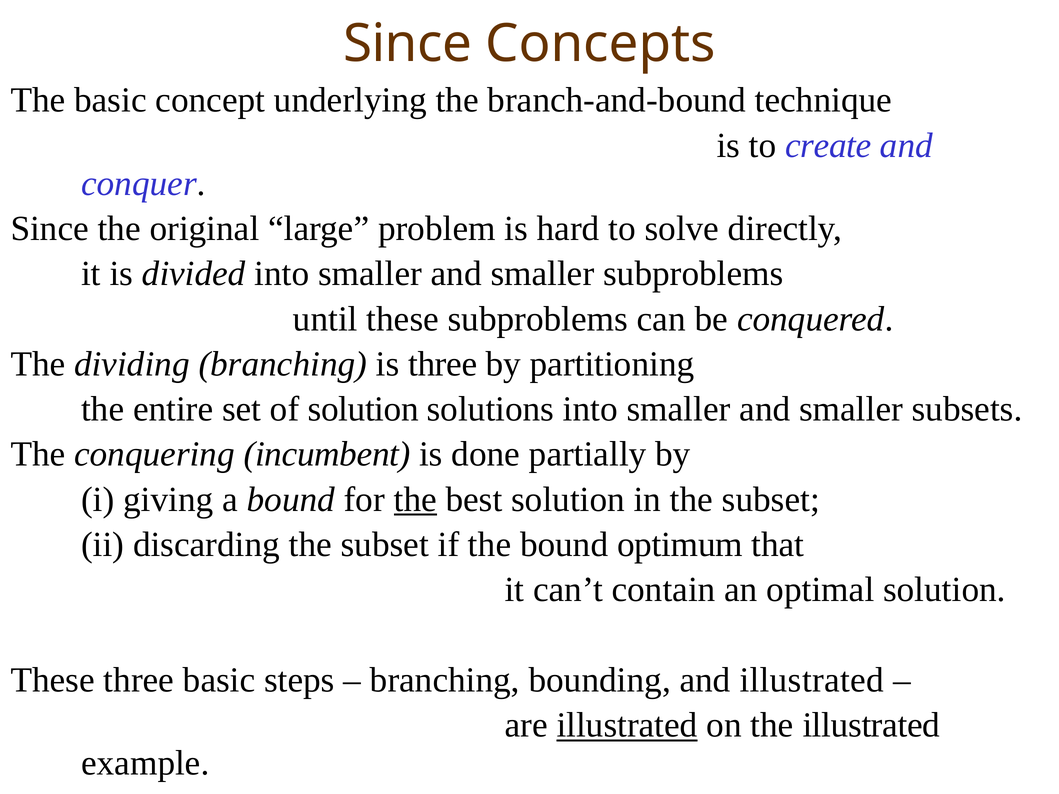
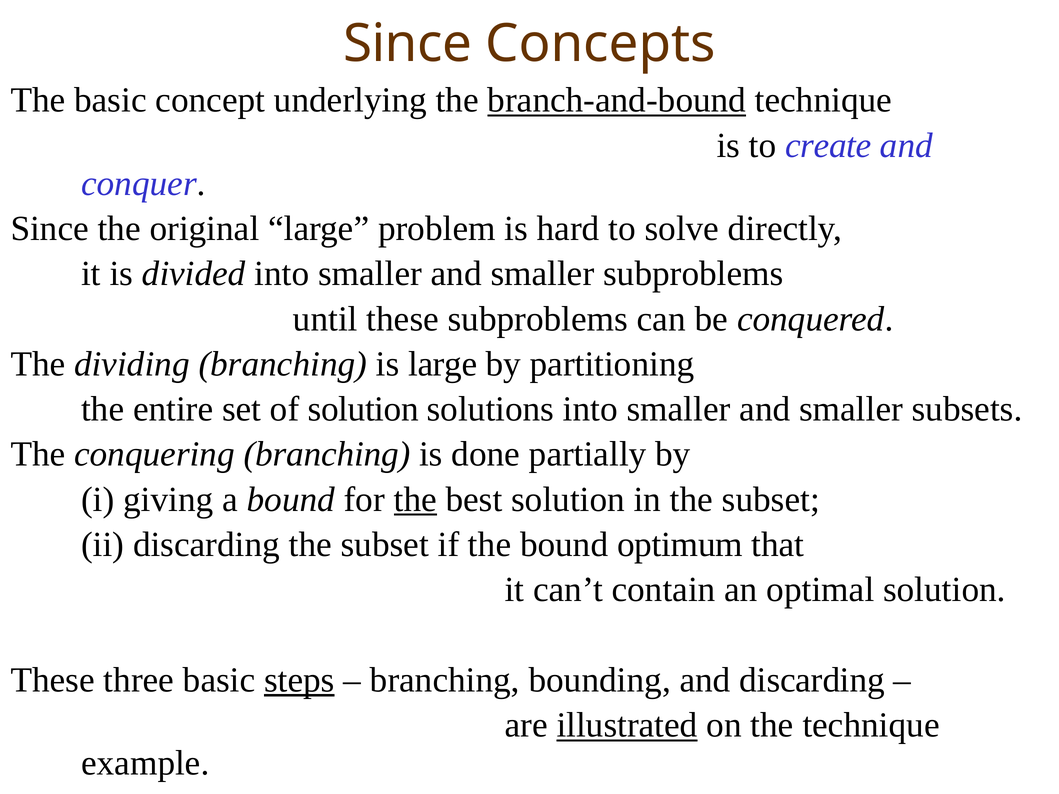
branch-and-bound underline: none -> present (617, 100)
is three: three -> large (443, 364)
conquering incumbent: incumbent -> branching (327, 454)
steps underline: none -> present (299, 680)
and illustrated: illustrated -> discarding (812, 680)
the illustrated: illustrated -> technique (871, 725)
